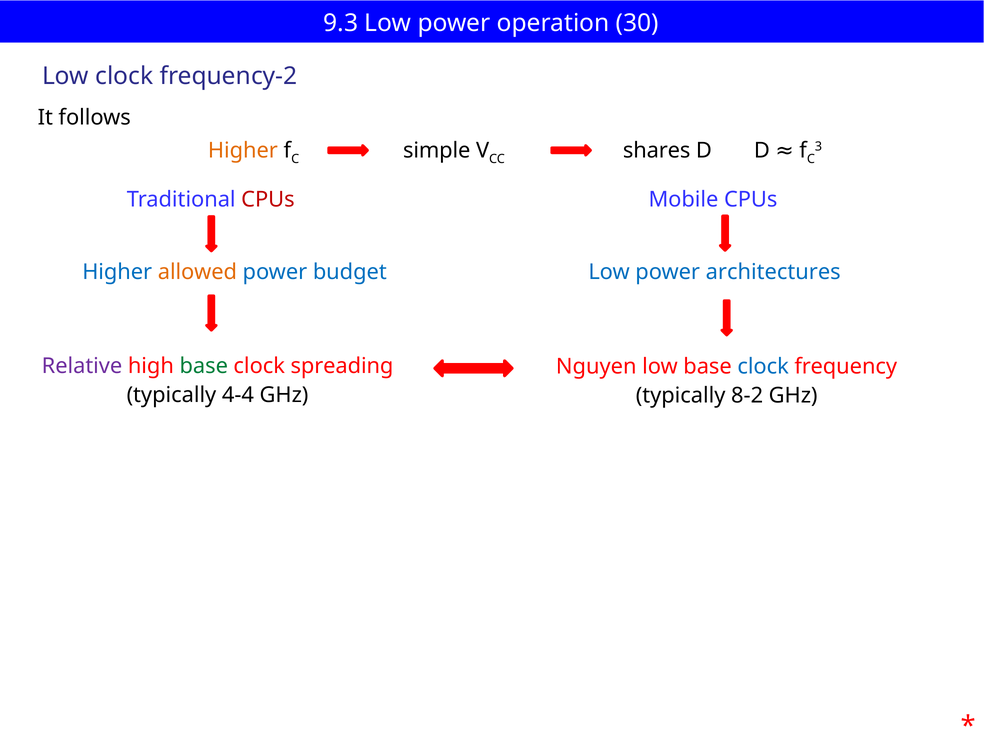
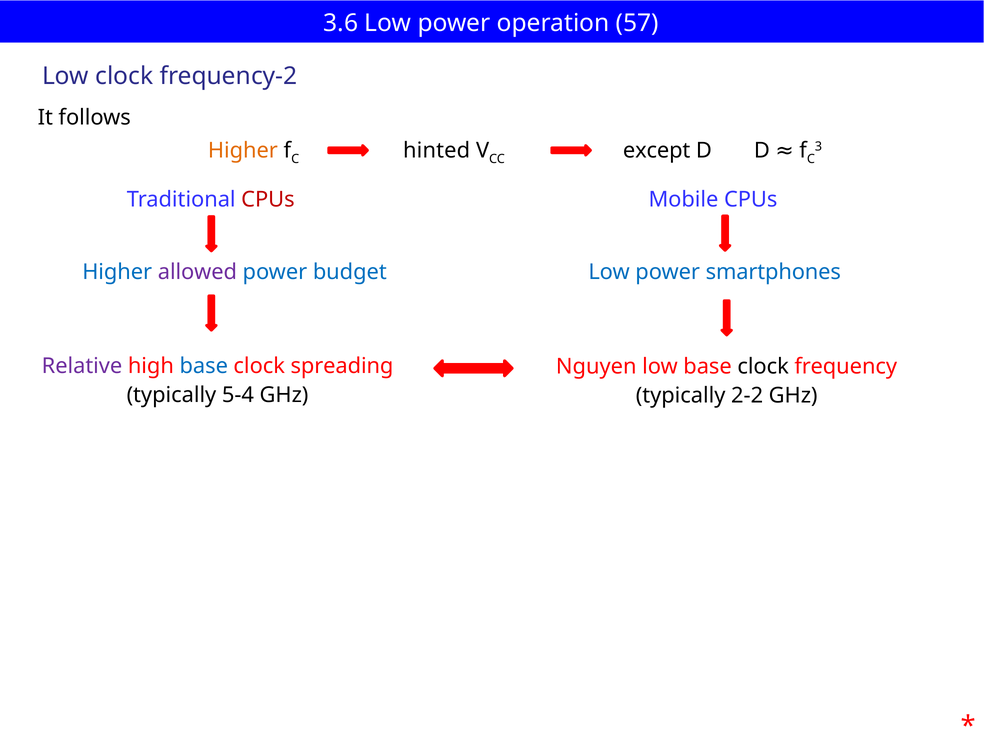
9.3: 9.3 -> 3.6 (341, 23)
30: 30 -> 57 (637, 23)
simple: simple -> hinted (437, 150)
shares: shares -> except (657, 151)
allowed colour: orange -> purple (197, 273)
architectures: architectures -> smartphones (773, 273)
base colour: green -> blue (204, 366)
clock colour: blue -> black (763, 367)
4-4: 4-4 -> 5-4 (238, 395)
8-2: 8-2 -> 2-2 (747, 396)
